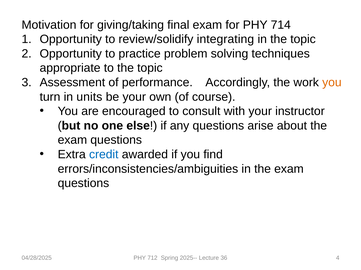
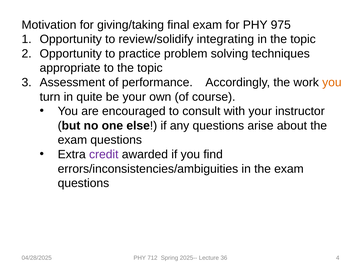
714: 714 -> 975 (281, 25)
units: units -> quite (89, 97)
credit colour: blue -> purple (104, 155)
